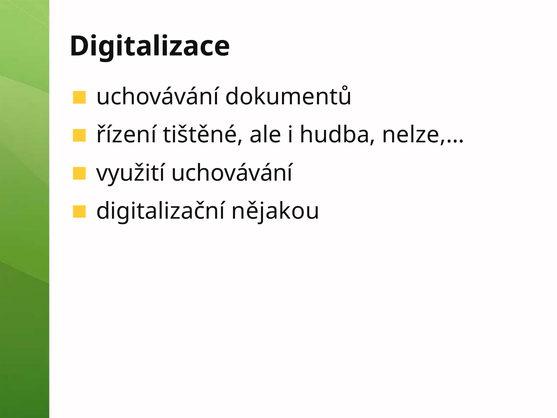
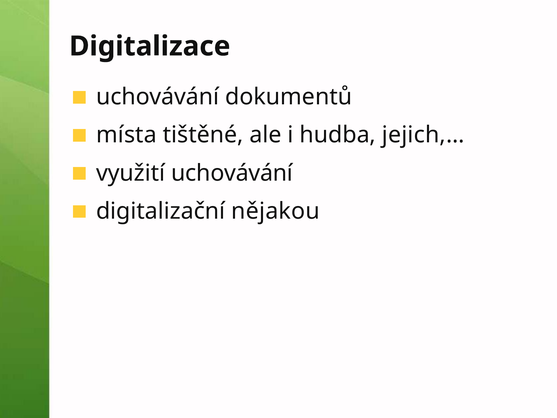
řízení: řízení -> místa (126, 135)
nelze,…: nelze,… -> jejich,… (423, 135)
